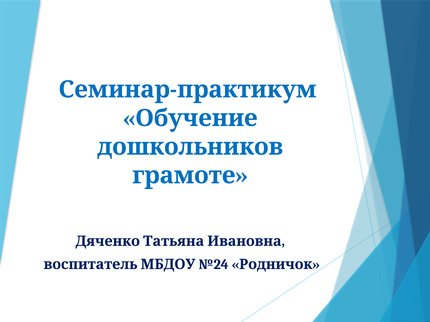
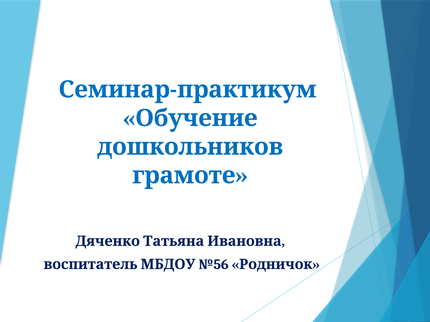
№24: №24 -> №56 (214, 265)
